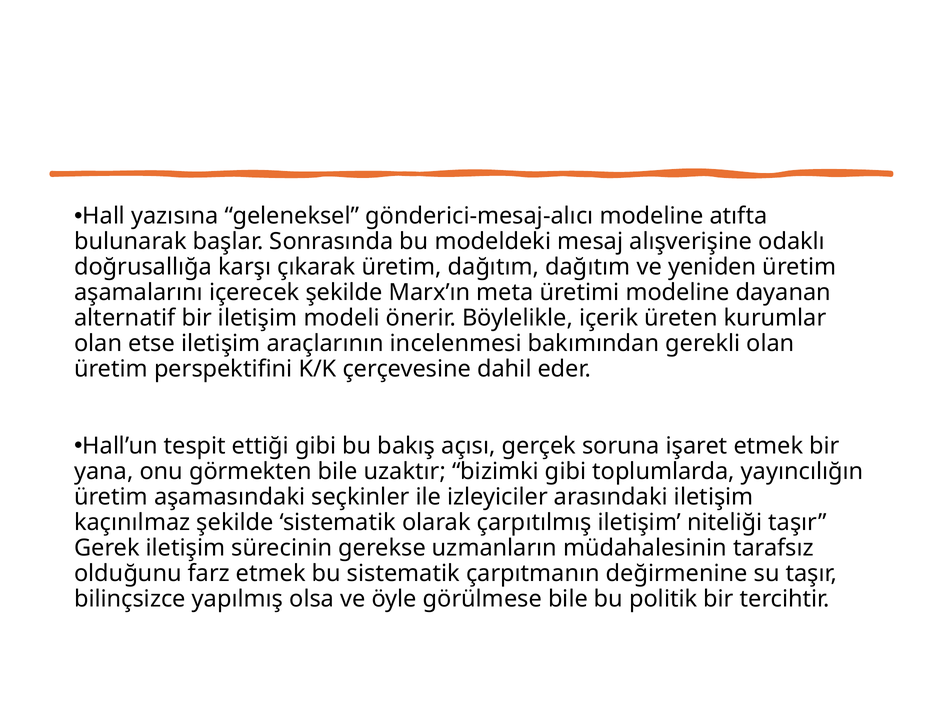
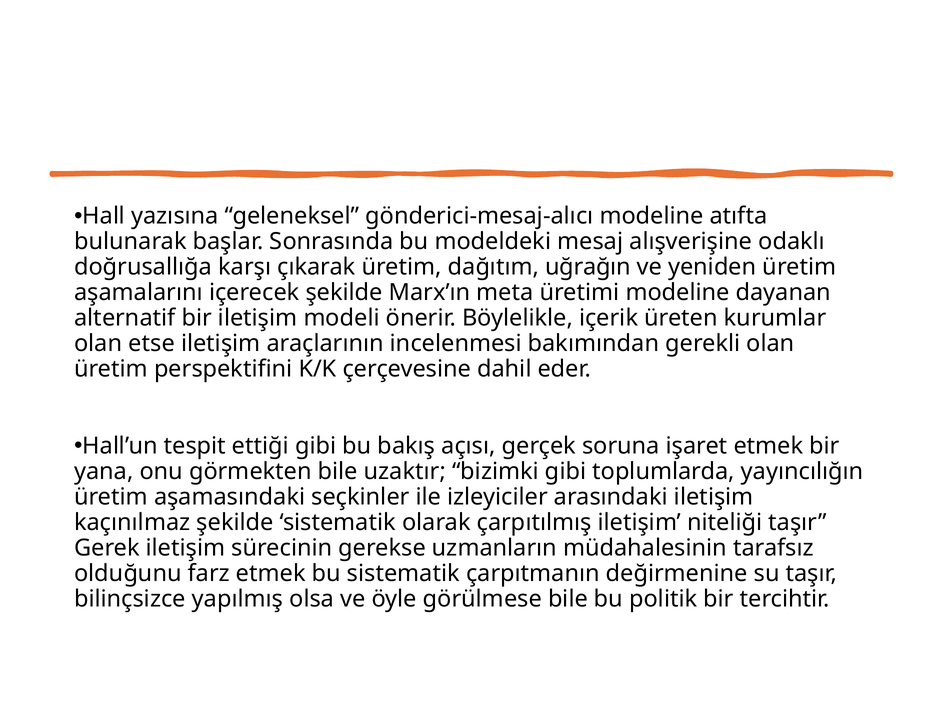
dağıtım dağıtım: dağıtım -> uğrağın (588, 267)
